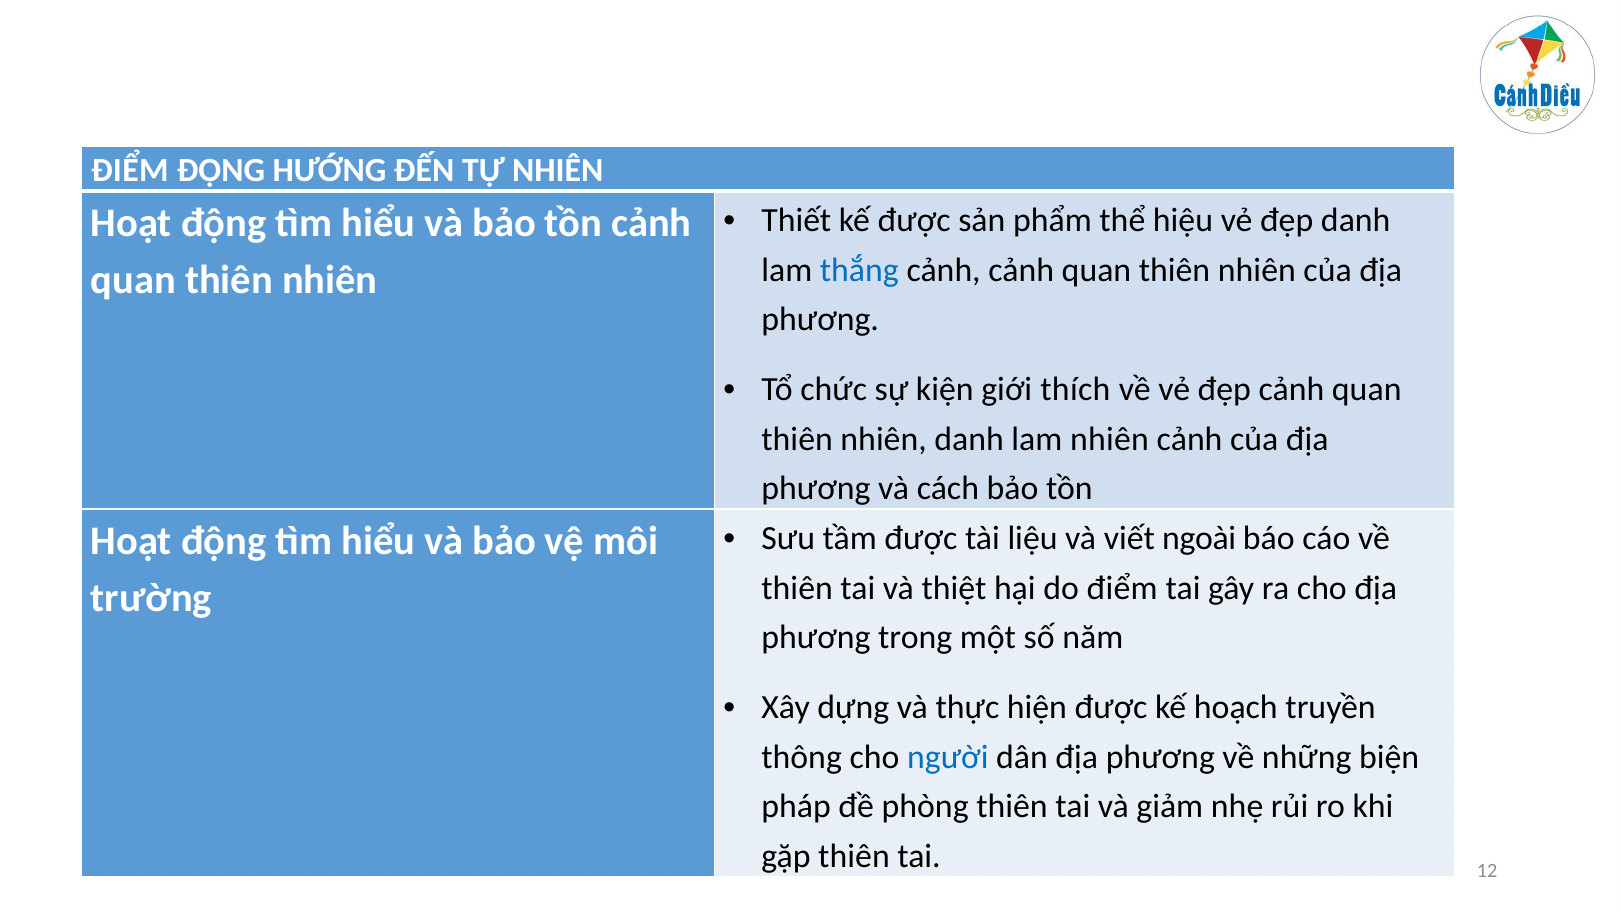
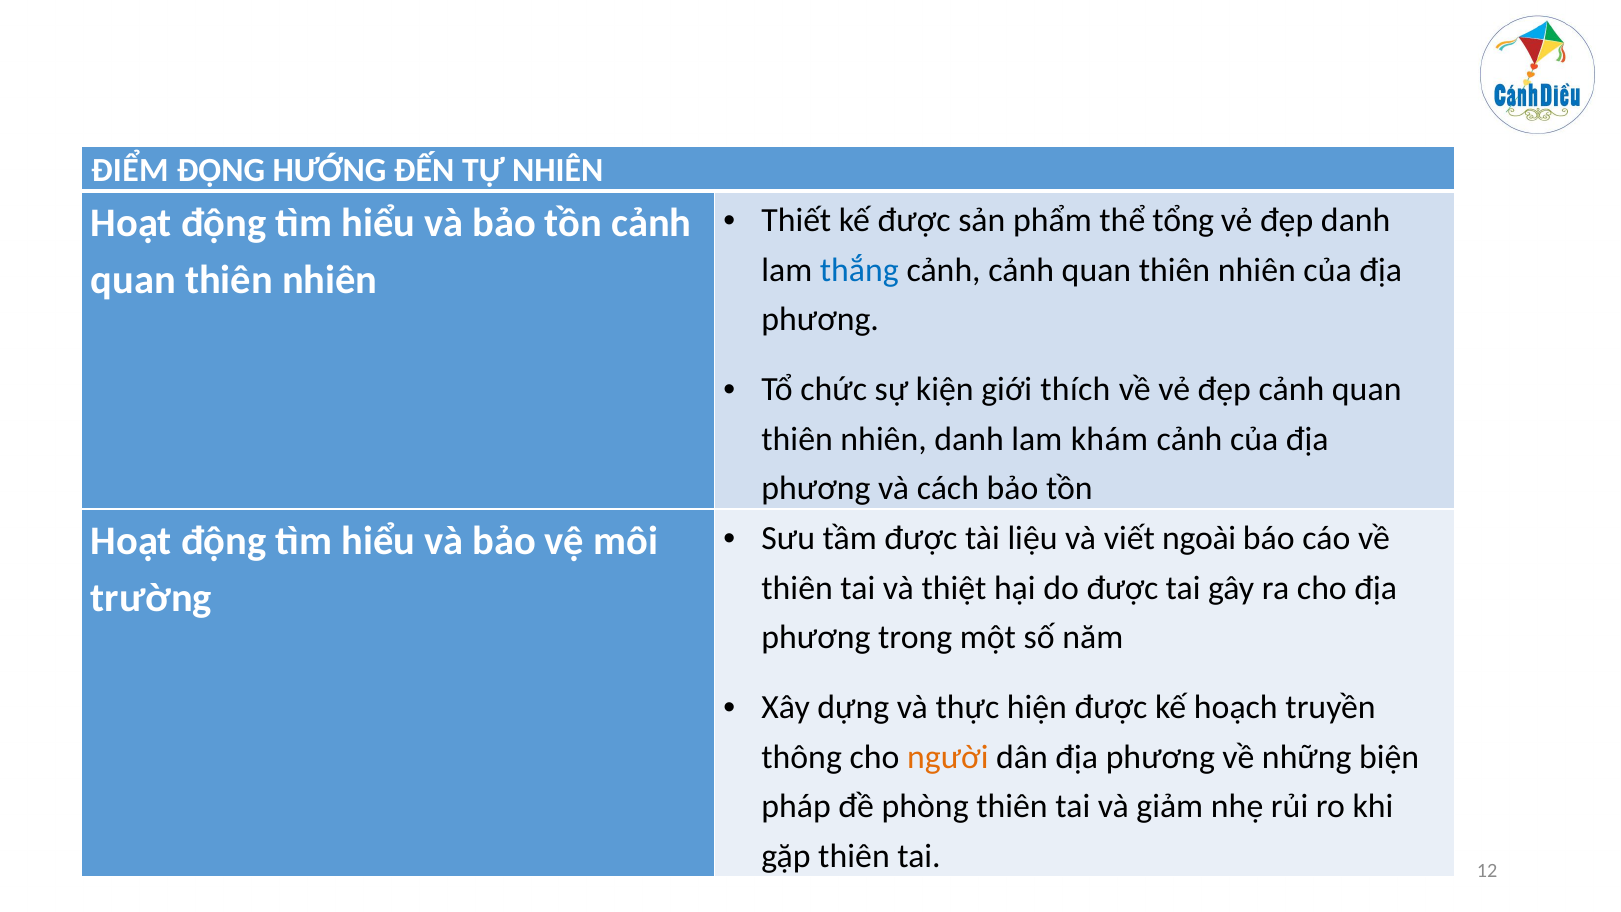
hiệu: hiệu -> tổng (1183, 220)
lam nhiên: nhiên -> khám (1109, 439)
do điểm: điểm -> được (1122, 588)
người colour: blue -> orange (948, 757)
